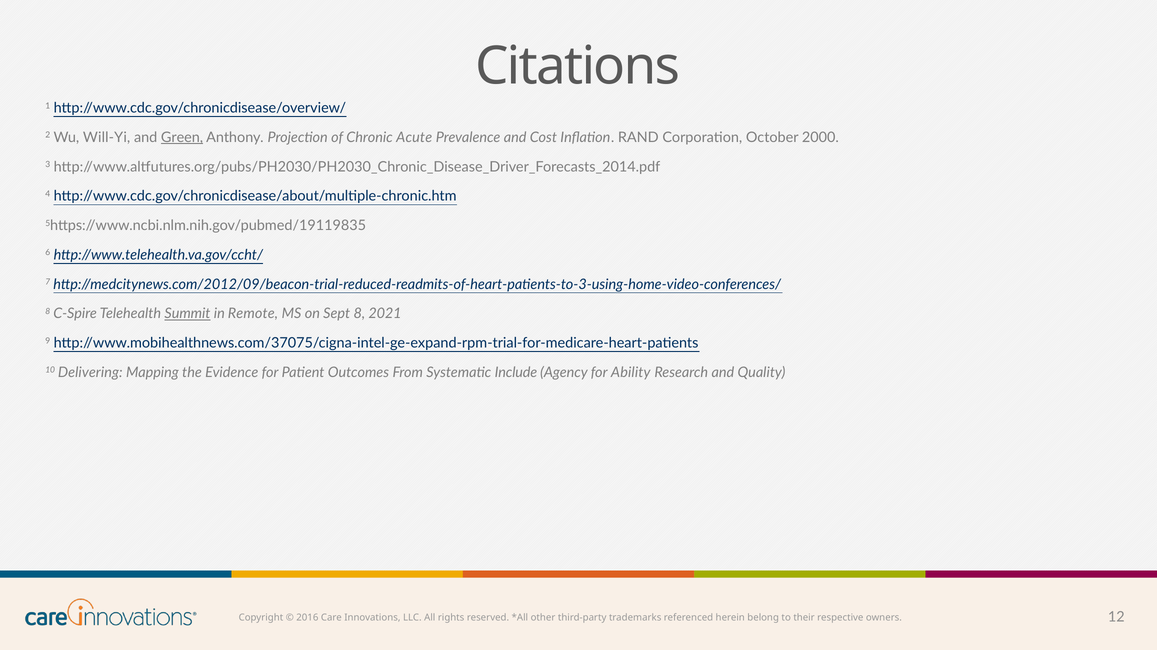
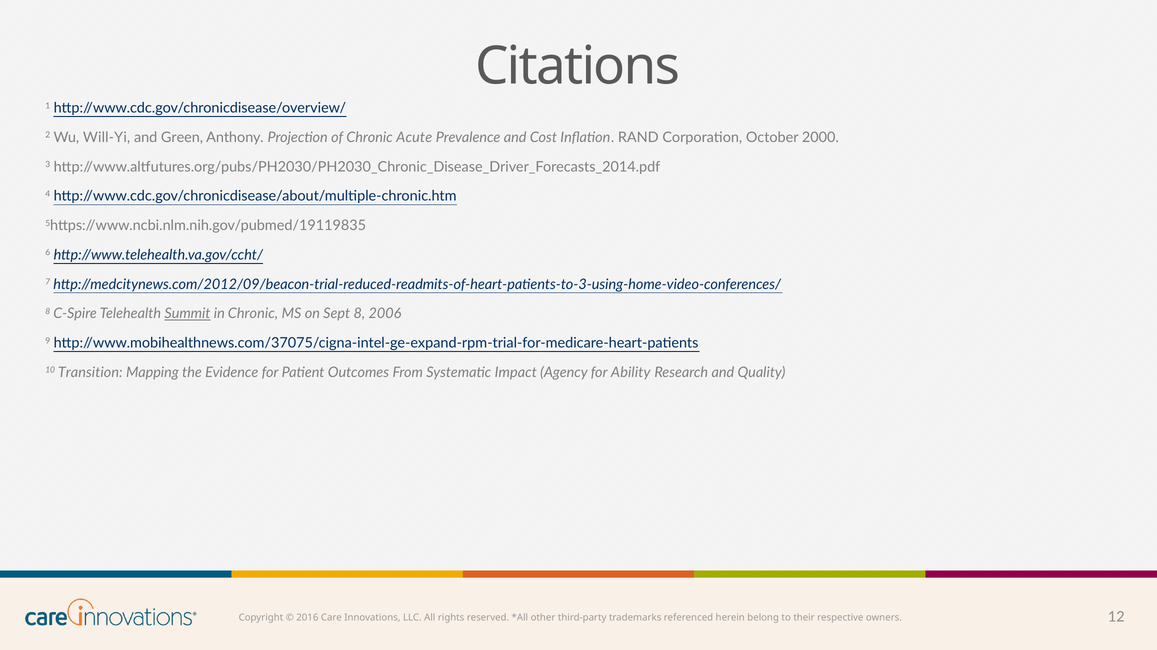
Green underline: present -> none (182, 138)
in Remote: Remote -> Chronic (253, 314)
2021: 2021 -> 2006 (385, 314)
Delivering: Delivering -> Transition (90, 373)
Include: Include -> Impact (516, 373)
